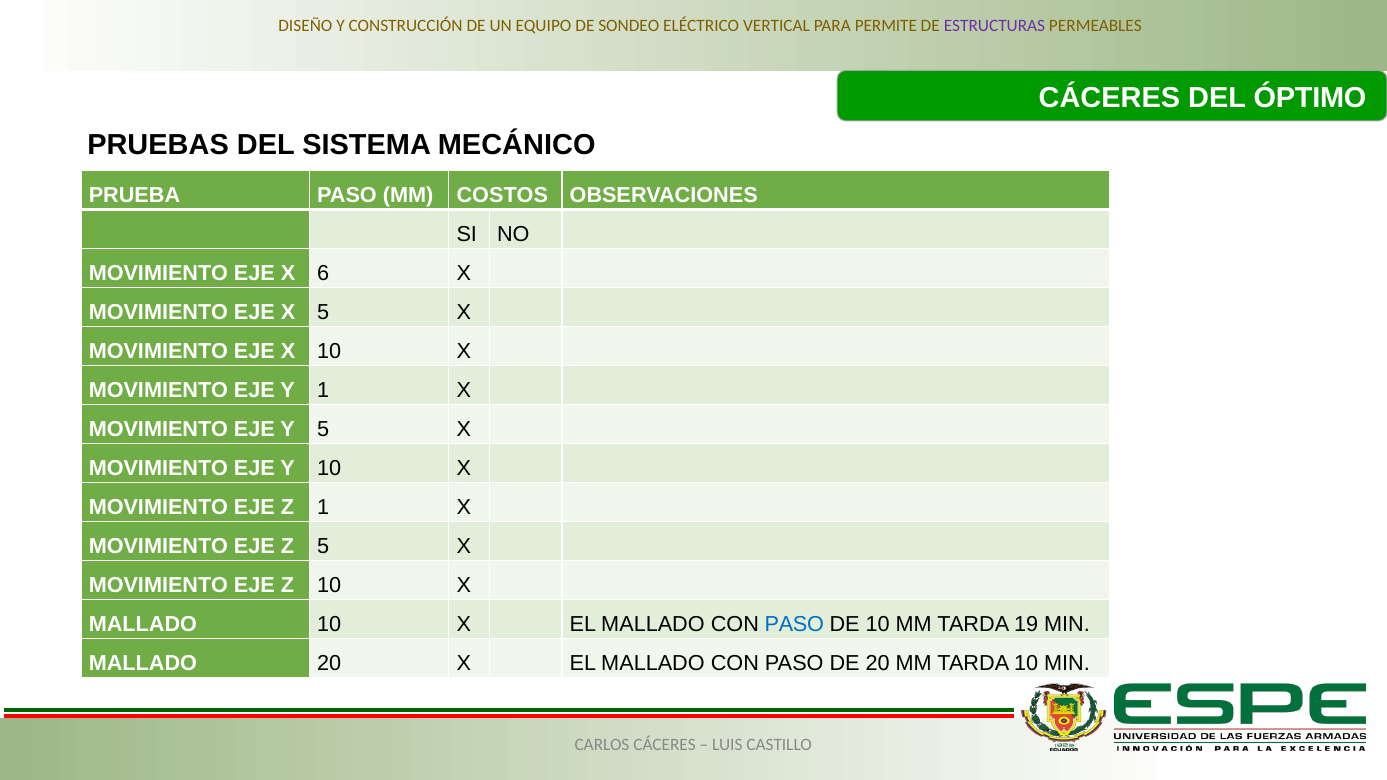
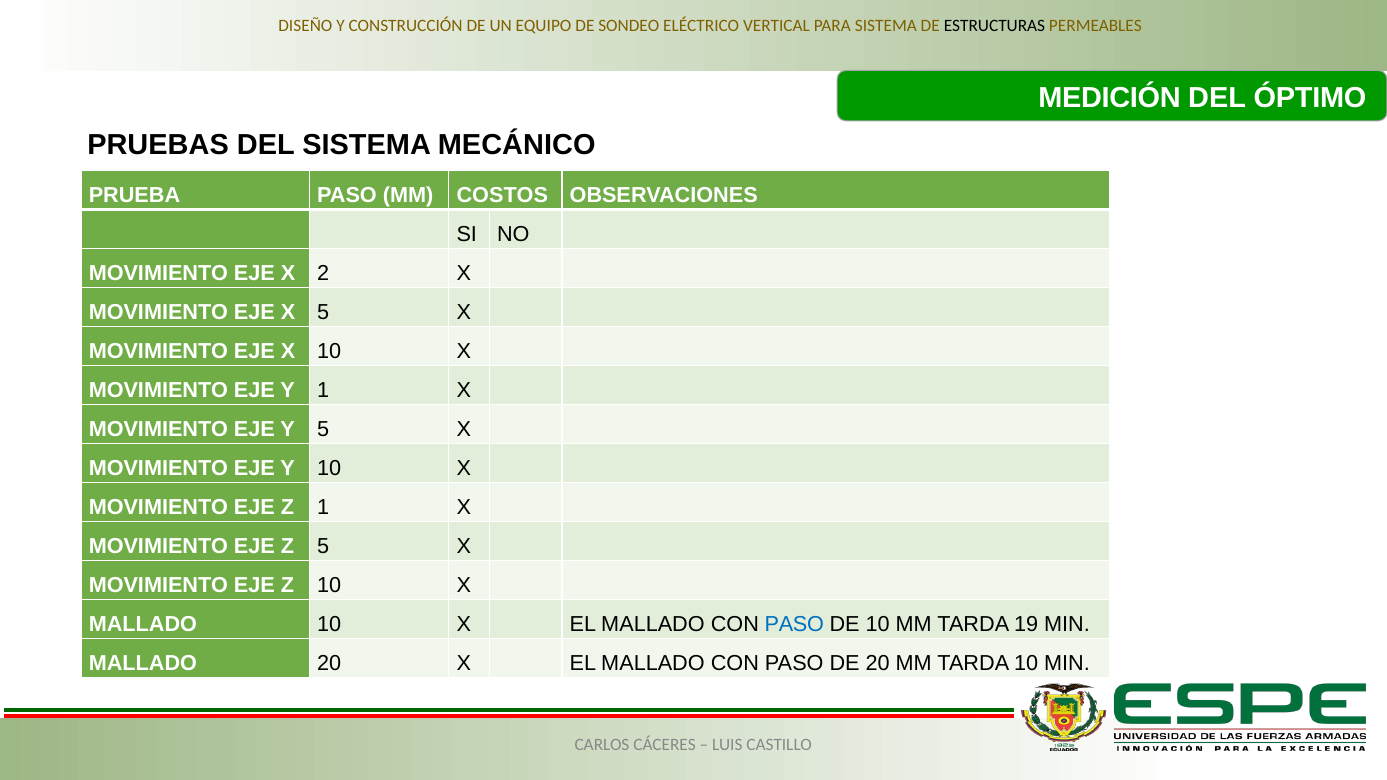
PARA PERMITE: PERMITE -> SISTEMA (886, 25)
ESTRUCTURAS colour: purple -> black (994, 25)
CÁCERES: CÁCERES -> MEDICIÓN (1109, 98)
6: 6 -> 2 (323, 273)
